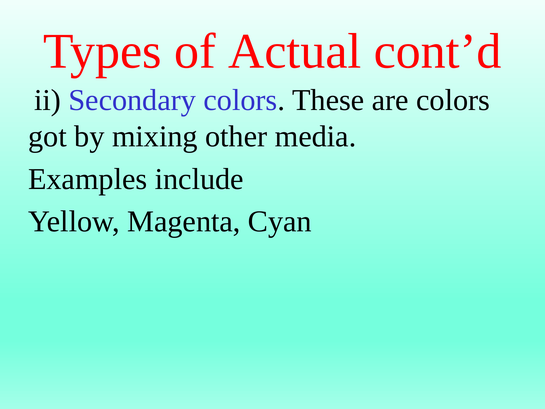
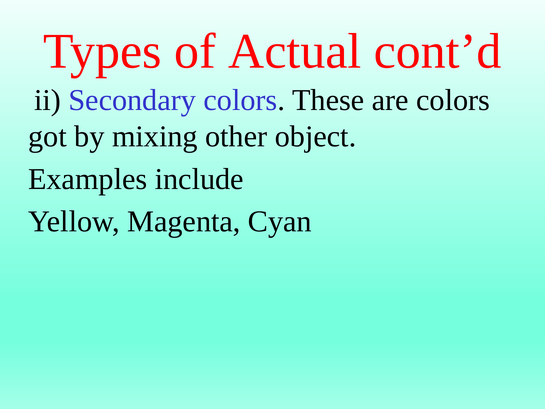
media: media -> object (316, 137)
